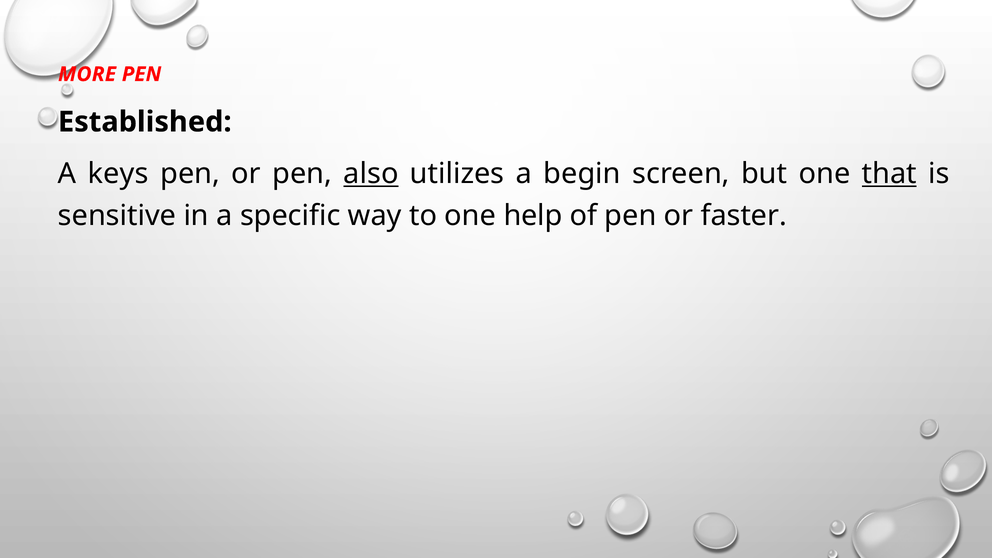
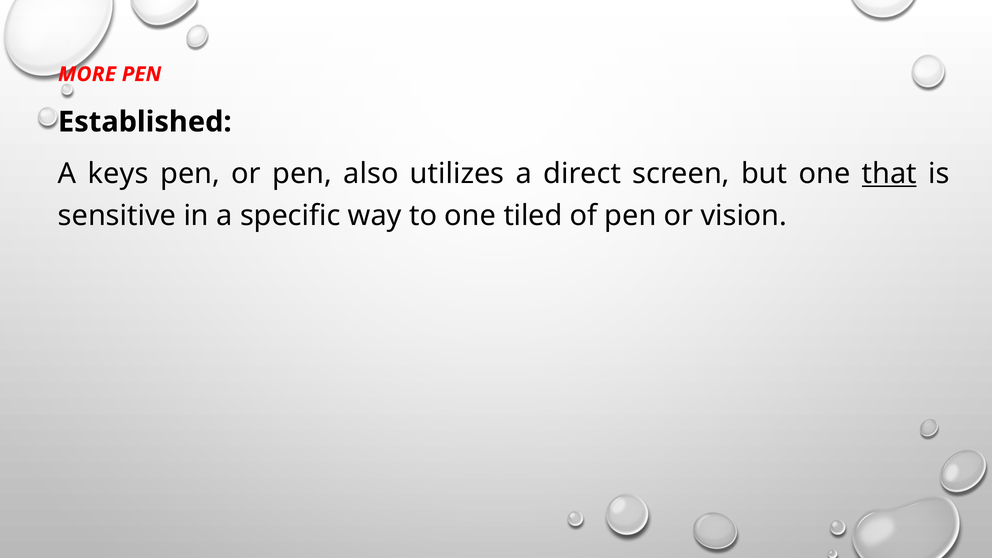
also underline: present -> none (371, 174)
begin: begin -> direct (582, 174)
help: help -> tiled (533, 216)
faster: faster -> vision (744, 216)
